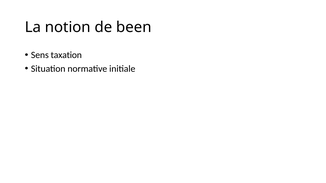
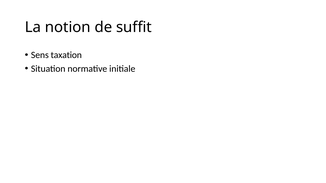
been: been -> suffit (134, 27)
